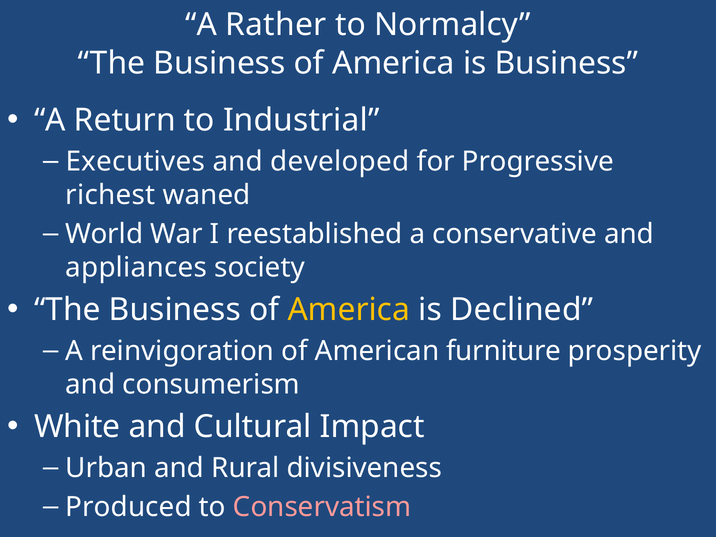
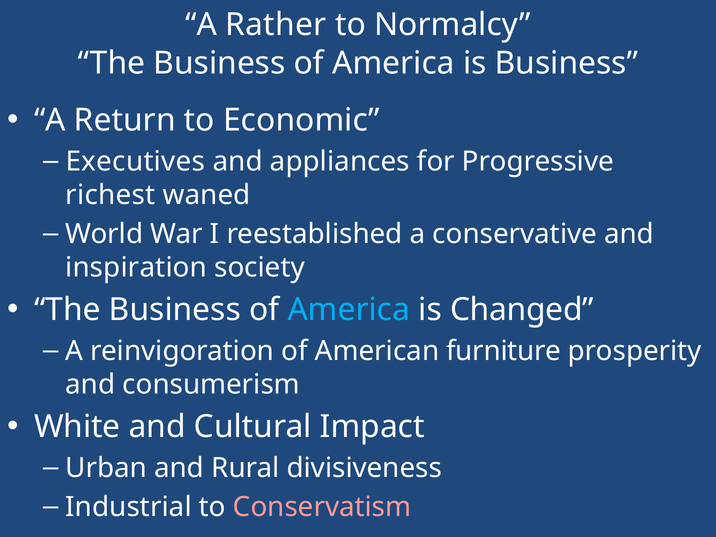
Industrial: Industrial -> Economic (301, 120)
developed: developed -> appliances (340, 161)
appliances: appliances -> inspiration (136, 267)
America colour: yellow -> light blue (349, 310)
Declined: Declined -> Changed (522, 310)
Produced: Produced -> Industrial (129, 507)
